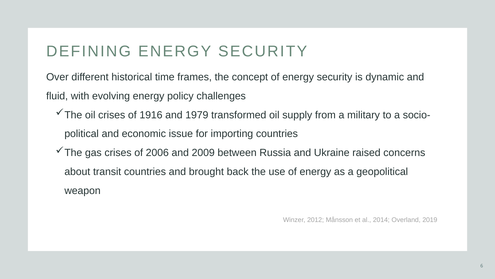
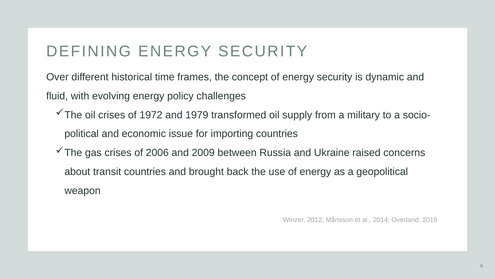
1916: 1916 -> 1972 (151, 115)
